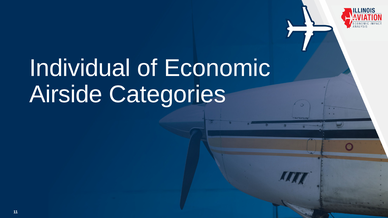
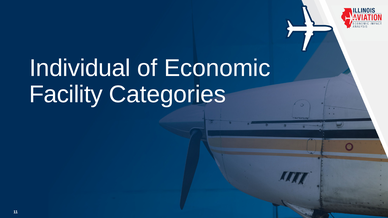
Airside: Airside -> Facility (66, 94)
